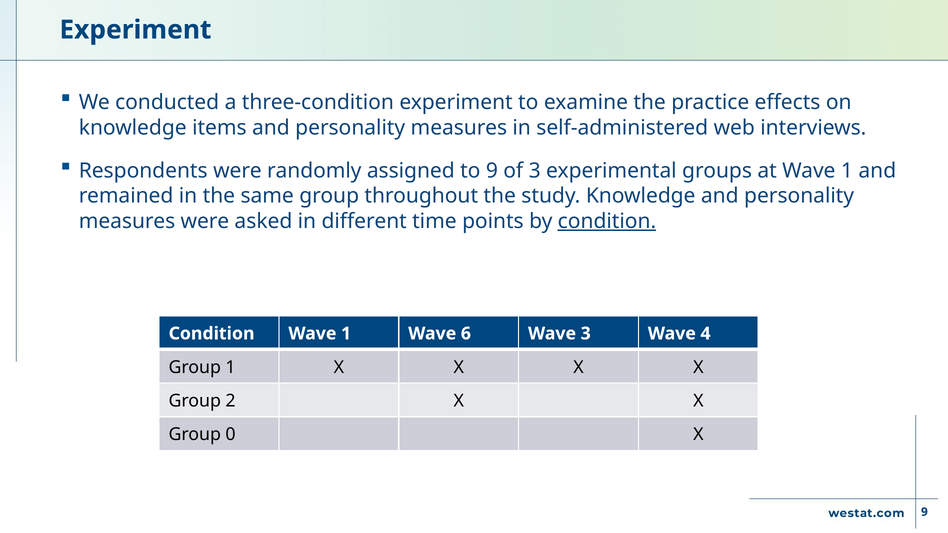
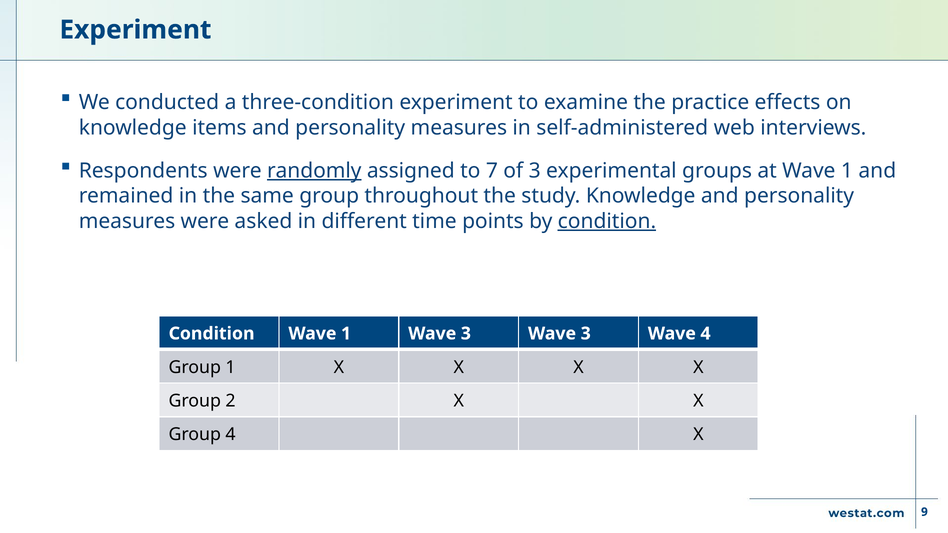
randomly underline: none -> present (314, 171)
to 9: 9 -> 7 (492, 171)
1 Wave 6: 6 -> 3 (466, 334)
Group 0: 0 -> 4 (231, 435)
